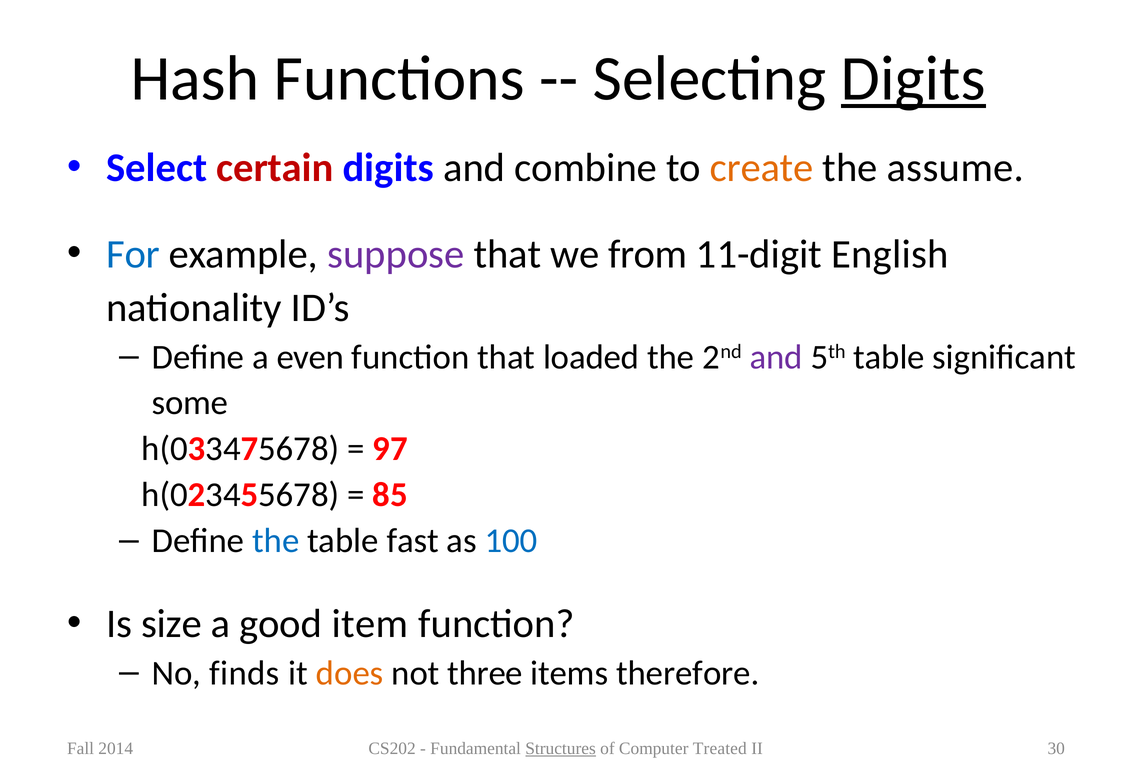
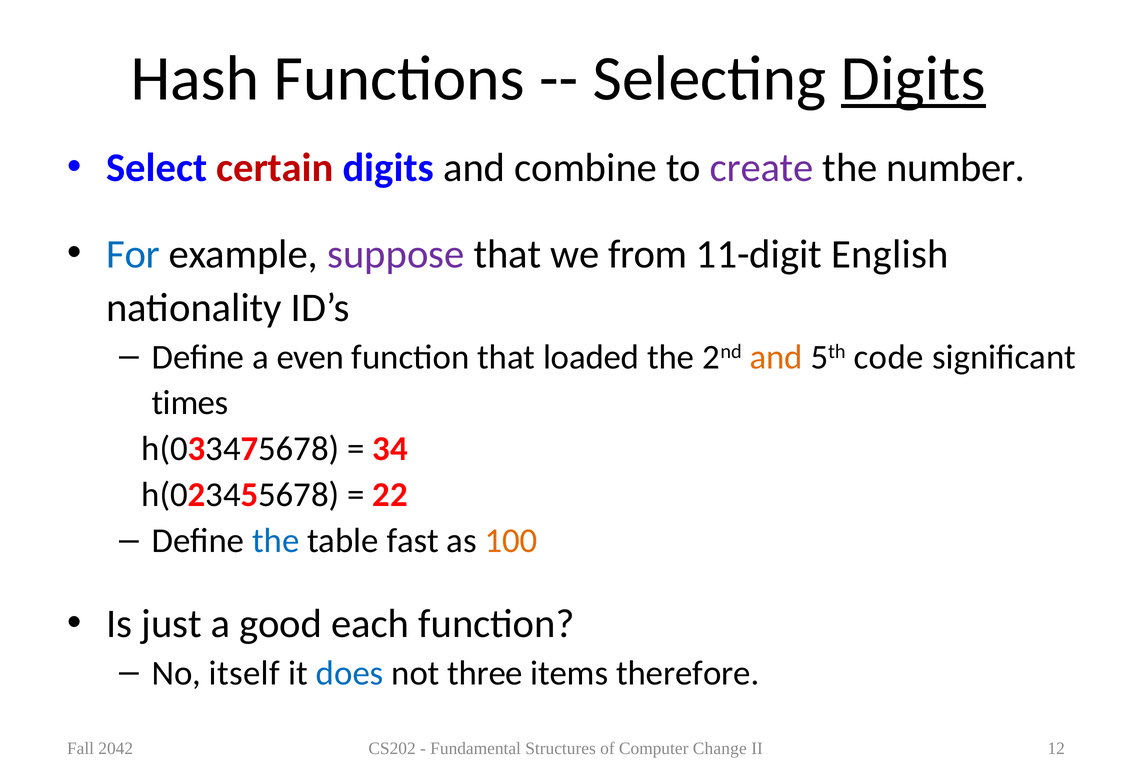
create colour: orange -> purple (762, 168)
assume: assume -> number (956, 168)
and colour: purple -> orange (776, 357)
5th table: table -> code (889, 357)
some: some -> times (190, 403)
97: 97 -> 34 (390, 449)
85: 85 -> 22 (390, 495)
100 colour: blue -> orange (511, 541)
size: size -> just (172, 624)
item: item -> each (370, 624)
finds: finds -> itself (244, 673)
does colour: orange -> blue (350, 673)
2014: 2014 -> 2042 (116, 748)
Structures underline: present -> none (561, 748)
Treated: Treated -> Change (720, 748)
30: 30 -> 12 (1056, 748)
